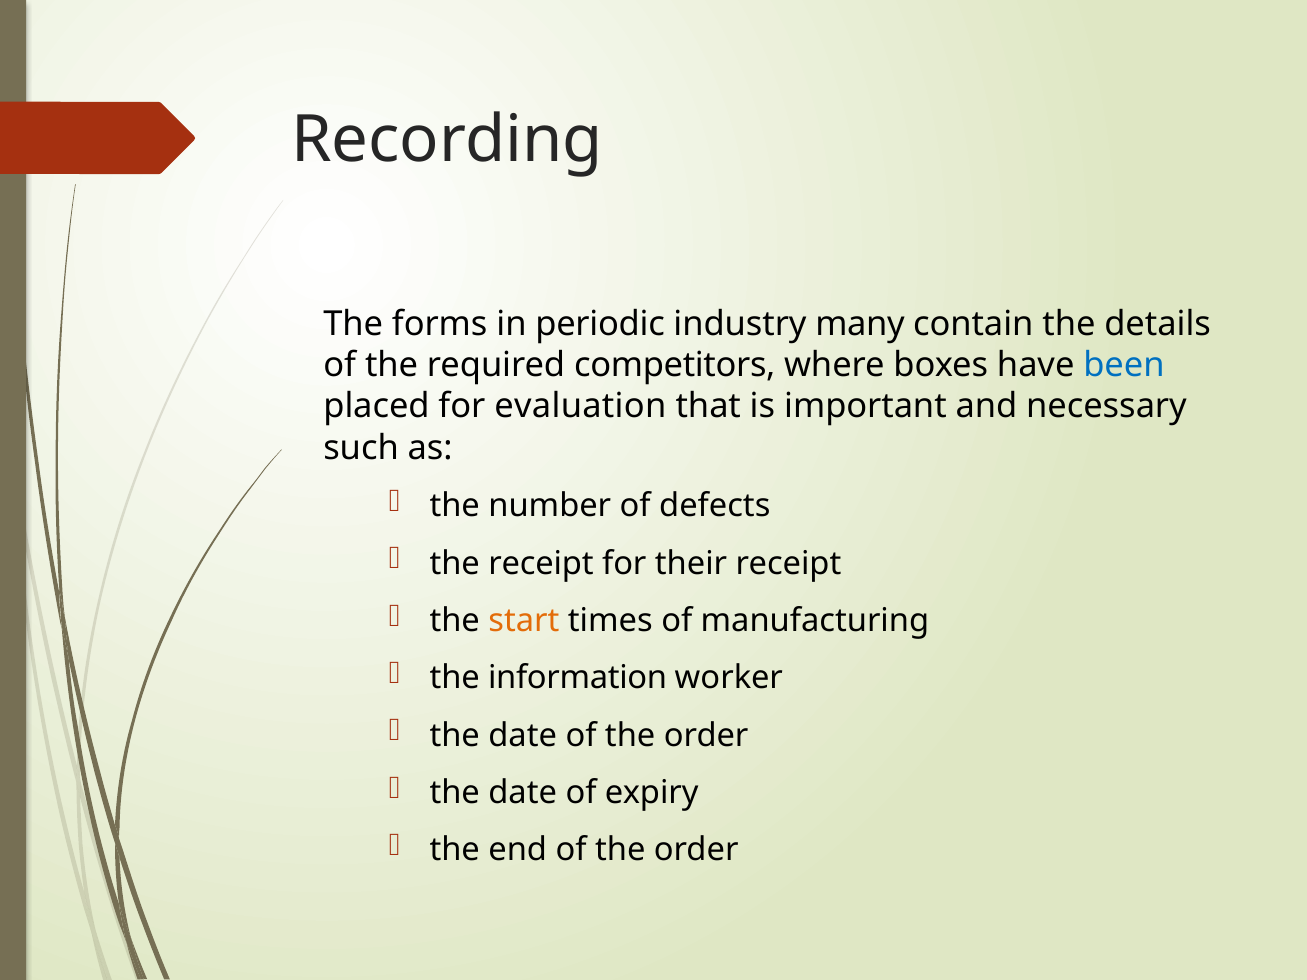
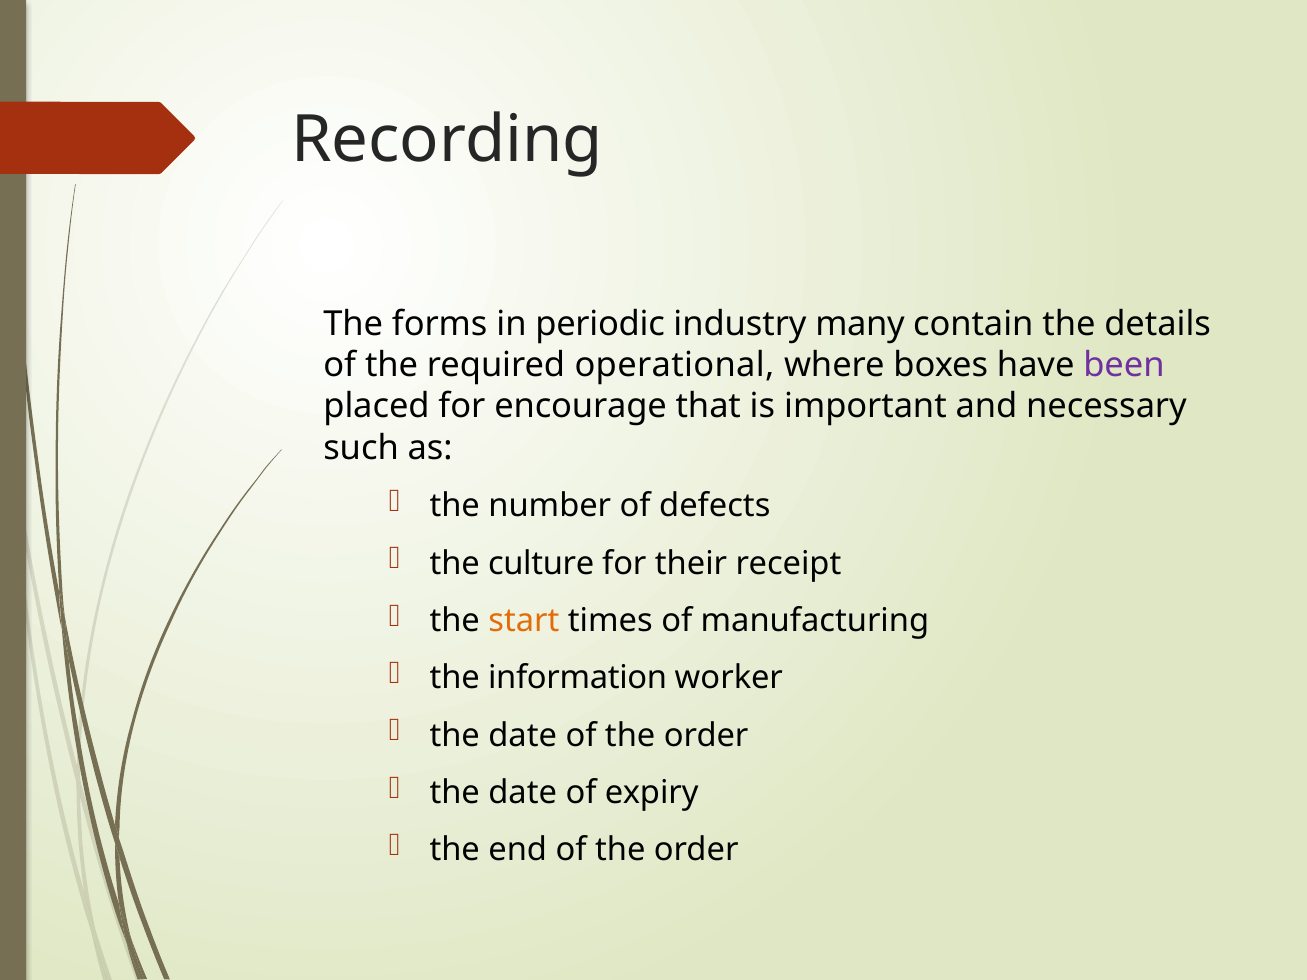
competitors: competitors -> operational (674, 365)
been colour: blue -> purple (1124, 365)
evaluation: evaluation -> encourage (581, 406)
the receipt: receipt -> culture (541, 564)
